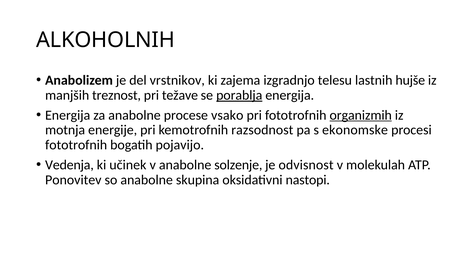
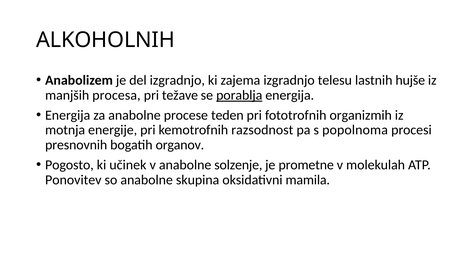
del vrstnikov: vrstnikov -> izgradnjo (177, 80)
treznost: treznost -> procesa (116, 95)
vsako: vsako -> teden (227, 115)
organizmih underline: present -> none (361, 115)
ekonomske: ekonomske -> popolnoma (355, 130)
fototrofnih: fototrofnih -> presnovnih (76, 145)
pojavijo: pojavijo -> organov (180, 145)
Vedenja: Vedenja -> Pogosto (69, 165)
odvisnost: odvisnost -> prometne (306, 165)
nastopi: nastopi -> mamila (308, 180)
